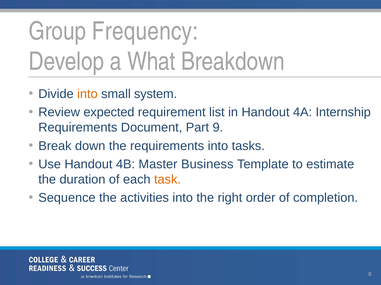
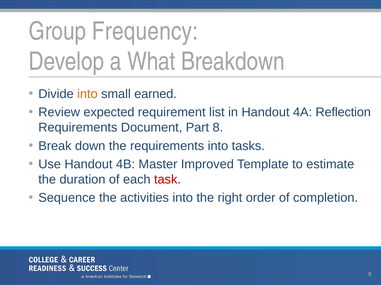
system: system -> earned (156, 94)
Internship: Internship -> Reflection (343, 113)
Part 9: 9 -> 8 (218, 128)
Business: Business -> Improved (207, 165)
task colour: orange -> red (167, 180)
